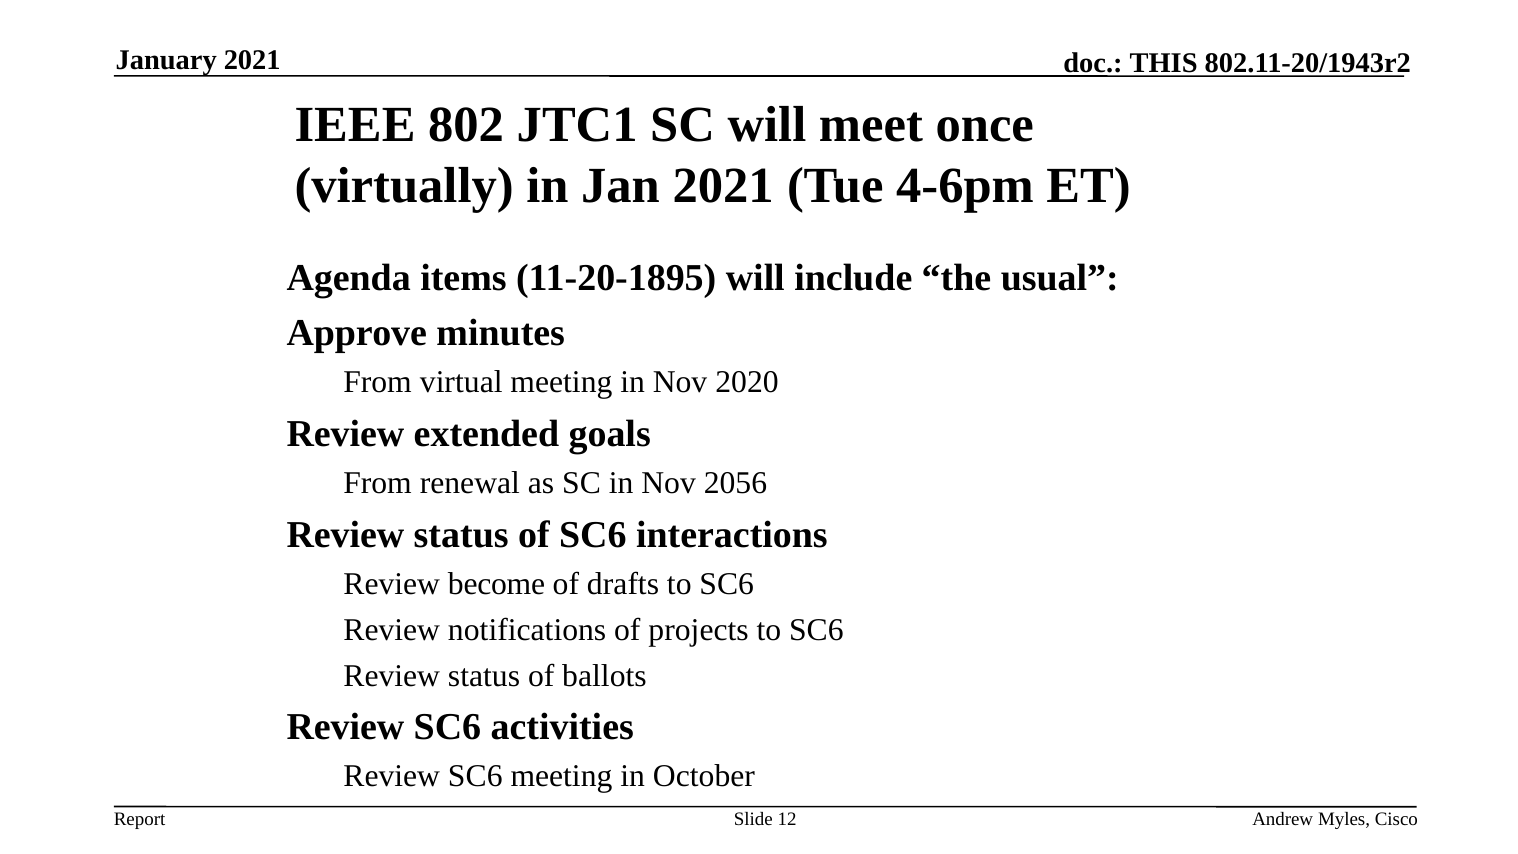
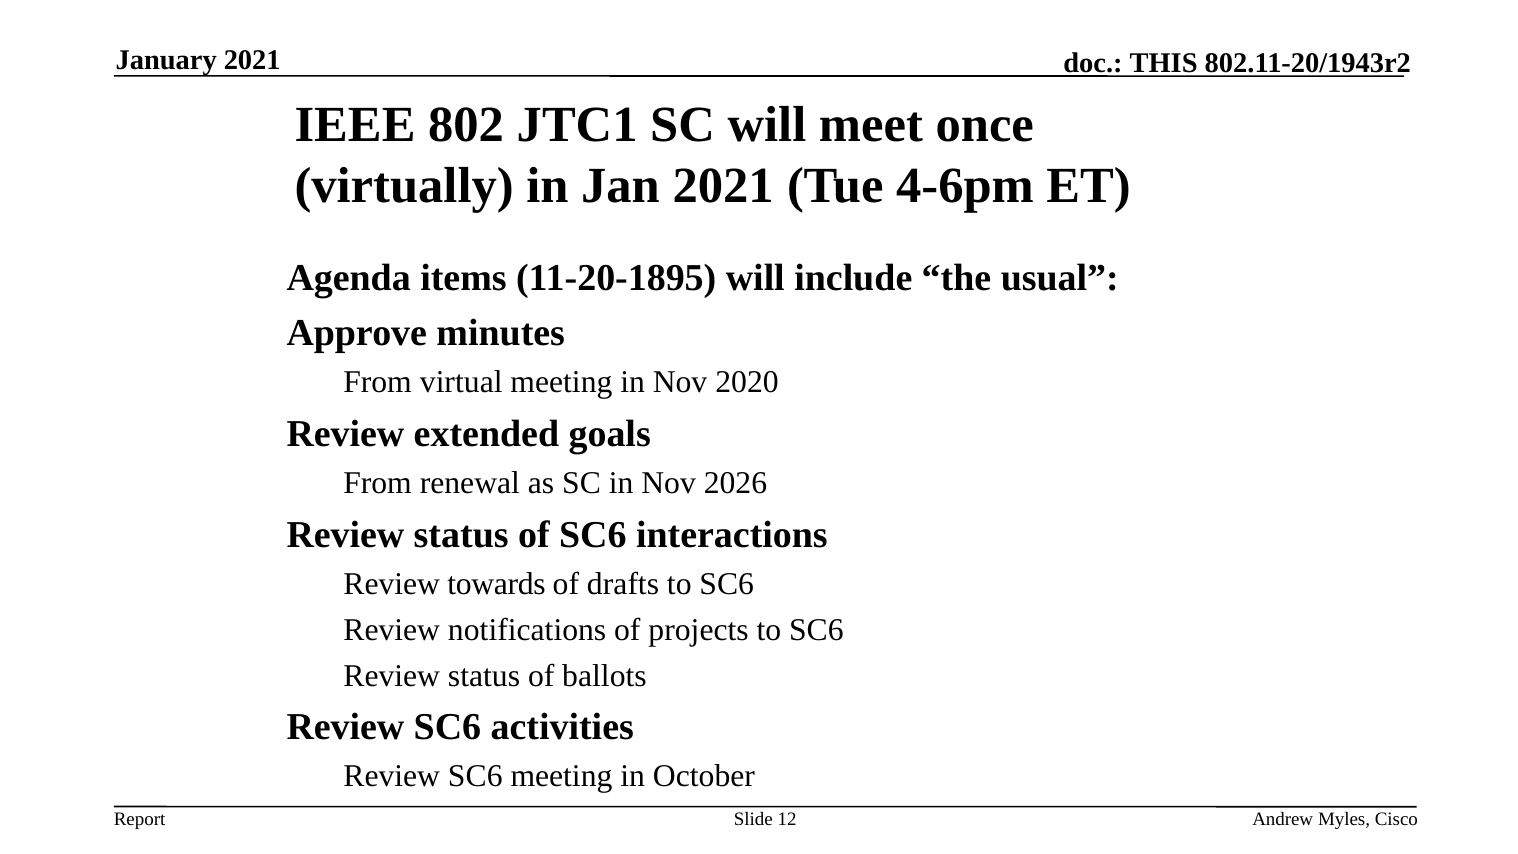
2056: 2056 -> 2026 (735, 483)
become: become -> towards (497, 584)
